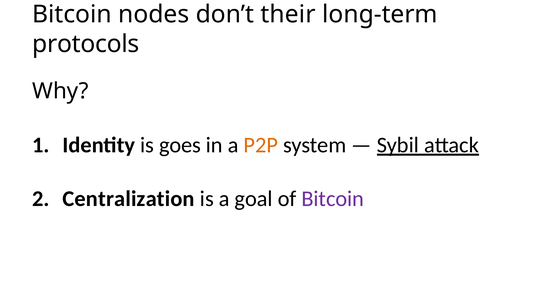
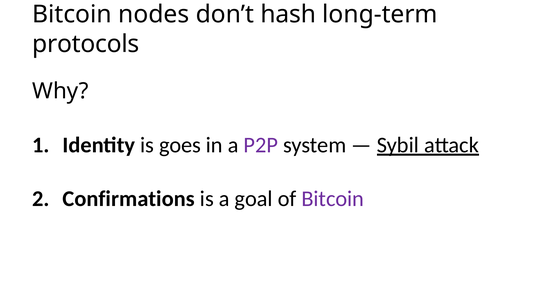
their: their -> hash (288, 14)
P2P colour: orange -> purple (261, 145)
Centralization: Centralization -> Confirmations (129, 199)
